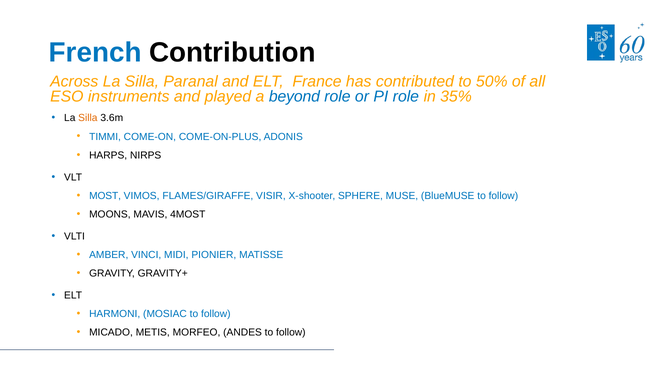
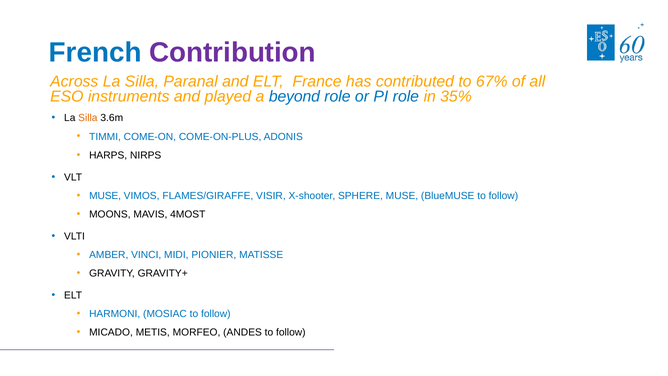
Contribution colour: black -> purple (233, 52)
50%: 50% -> 67% (492, 81)
MOST: MOST -> MUSE (105, 196)
